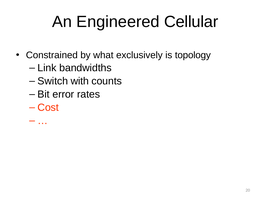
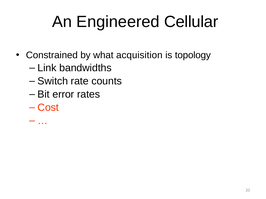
exclusively: exclusively -> acquisition (139, 55)
with: with -> rate (80, 81)
